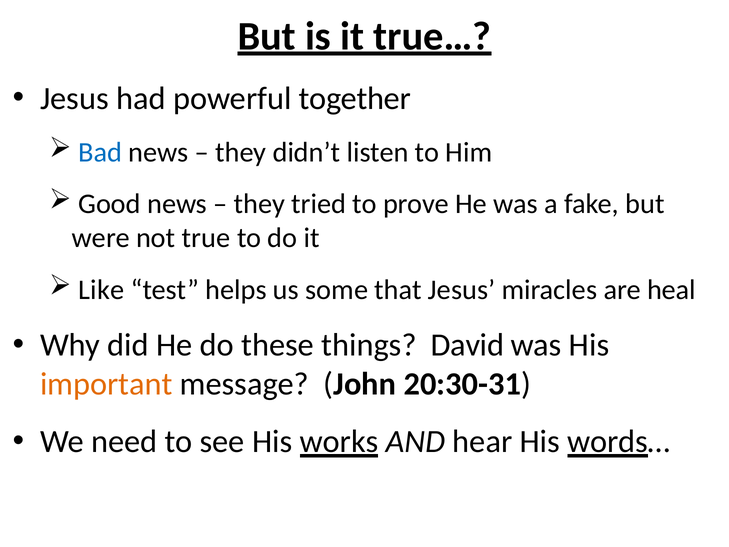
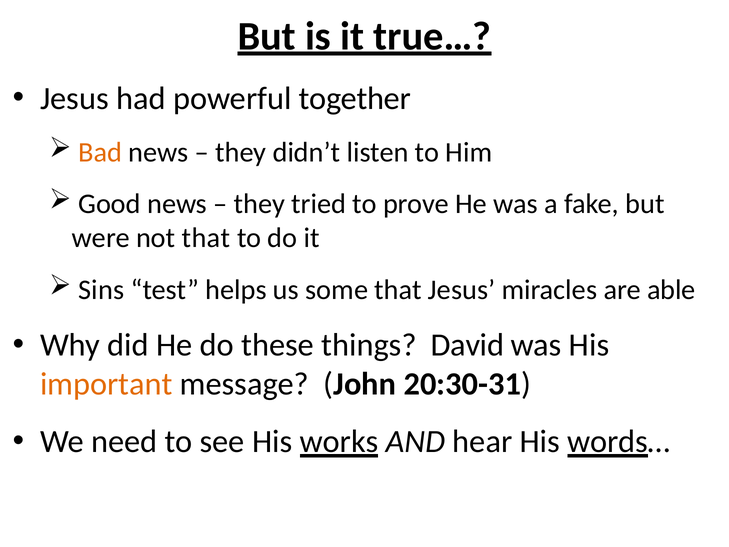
Bad colour: blue -> orange (100, 152)
not true: true -> that (206, 238)
Like: Like -> Sins (101, 290)
heal: heal -> able (671, 290)
